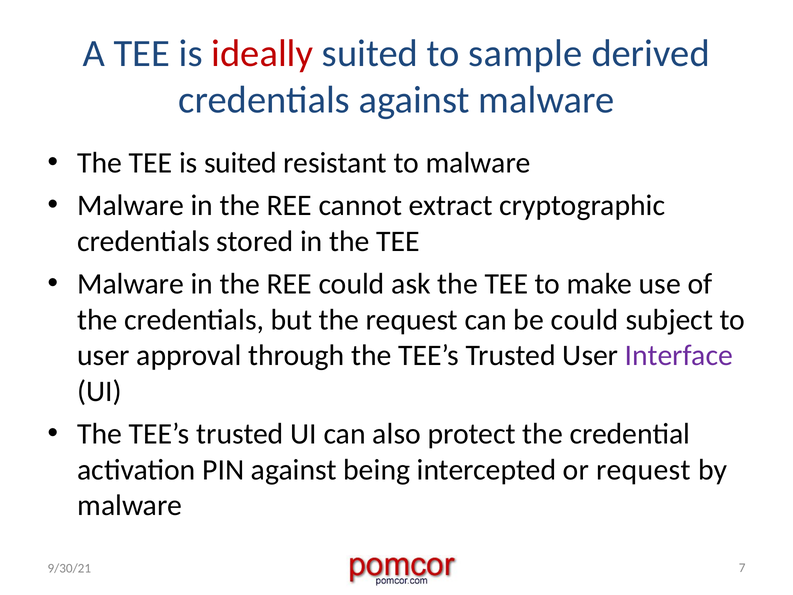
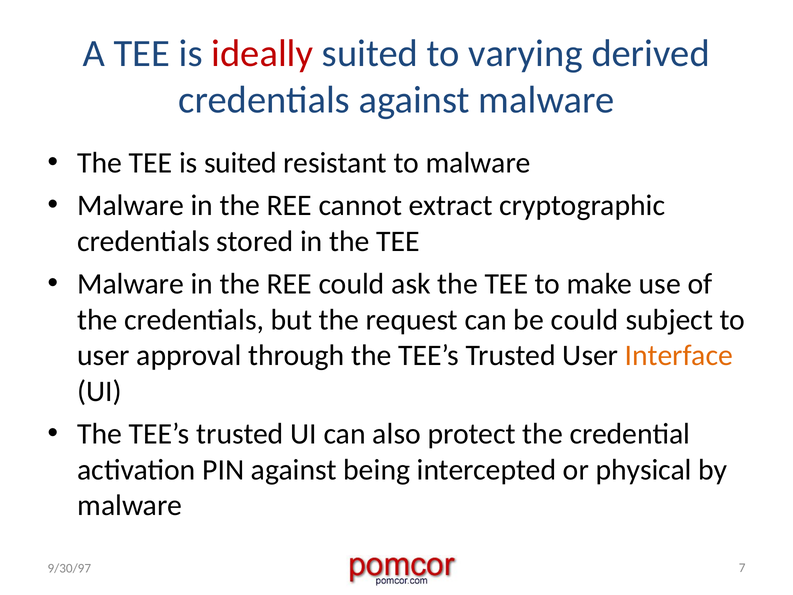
sample: sample -> varying (526, 54)
Interface colour: purple -> orange (679, 355)
or request: request -> physical (644, 470)
9/30/21: 9/30/21 -> 9/30/97 (69, 568)
